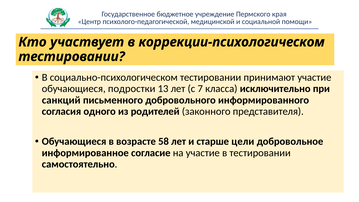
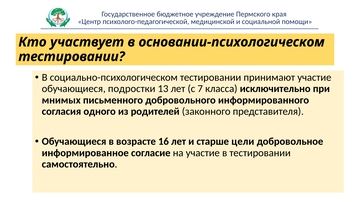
коррекции-психологическом: коррекции-психологическом -> основании-психологическом (232, 42)
санкций: санкций -> мнимых (61, 100)
58: 58 -> 16 (164, 141)
